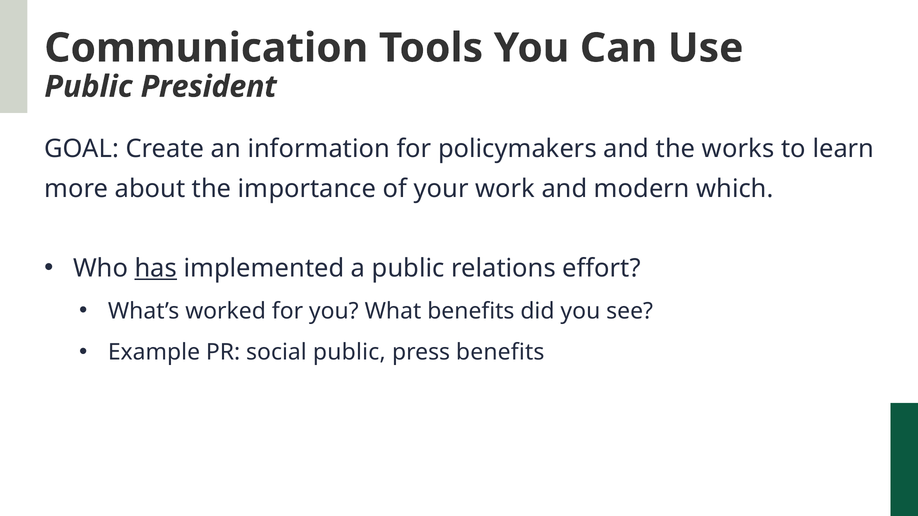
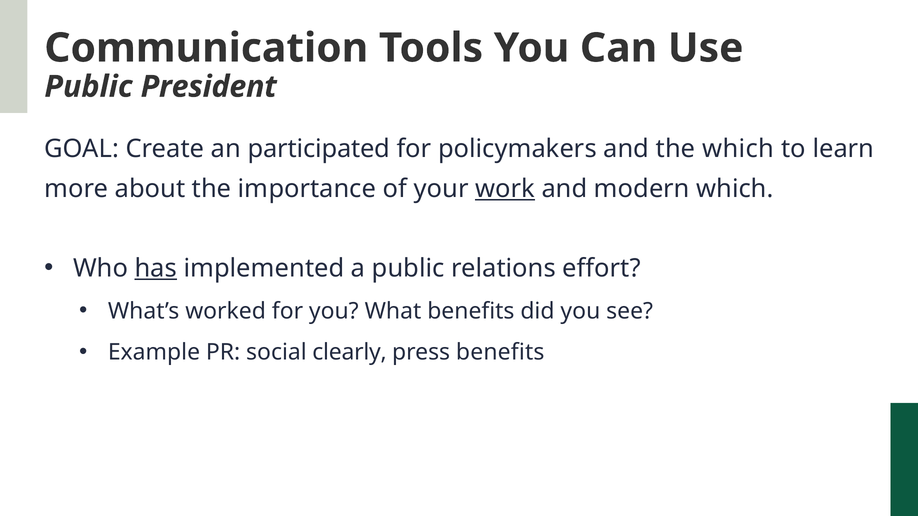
information: information -> participated (319, 149)
the works: works -> which (738, 149)
work underline: none -> present (505, 189)
social public: public -> clearly (350, 353)
